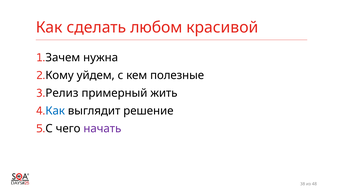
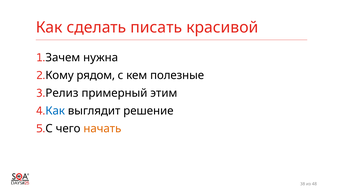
любом: любом -> писать (156, 27)
уйдем: уйдем -> рядом (96, 75)
жить: жить -> этим (164, 93)
начать colour: purple -> orange (102, 129)
